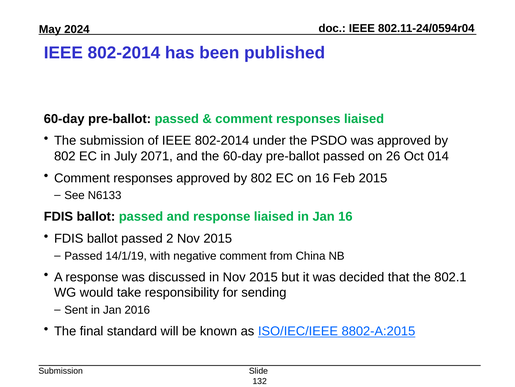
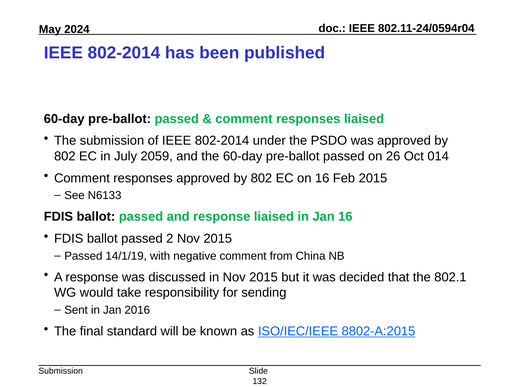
2071: 2071 -> 2059 (157, 156)
